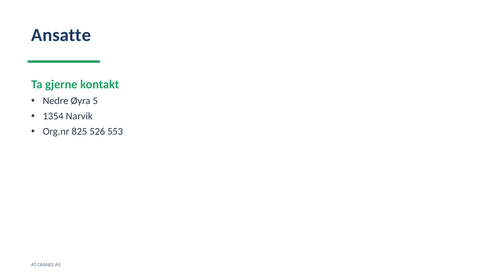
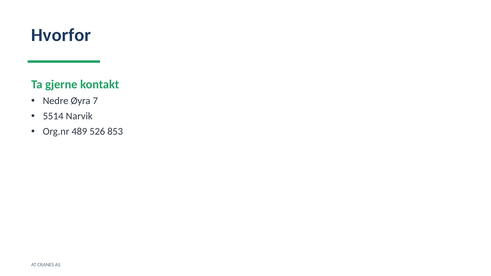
Ansatte: Ansatte -> Hvorfor (61, 35)
5: 5 -> 7 (95, 101)
1354: 1354 -> 5514 (53, 116)
825: 825 -> 489 (79, 132)
553: 553 -> 853 (115, 132)
